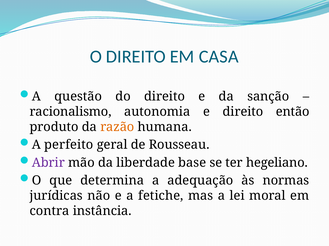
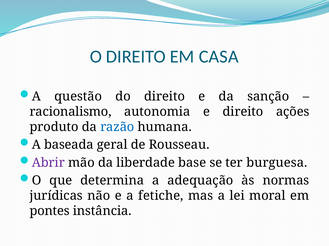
então: então -> ações (293, 112)
razão colour: orange -> blue (117, 127)
perfeito: perfeito -> baseada (69, 145)
hegeliano: hegeliano -> burguesa (277, 163)
contra: contra -> pontes (50, 212)
